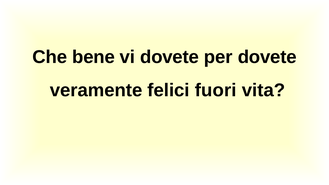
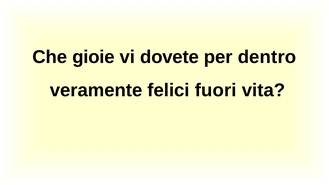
bene: bene -> gioie (94, 57)
per dovete: dovete -> dentro (267, 57)
